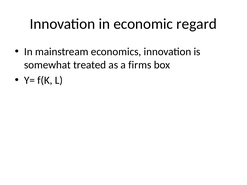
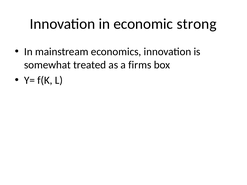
regard: regard -> strong (197, 24)
